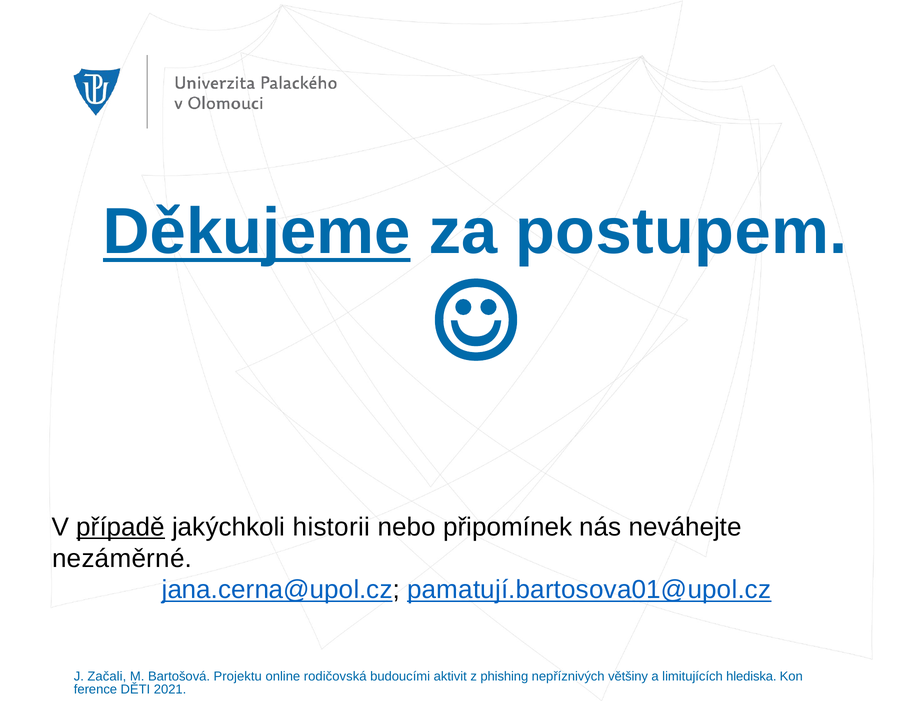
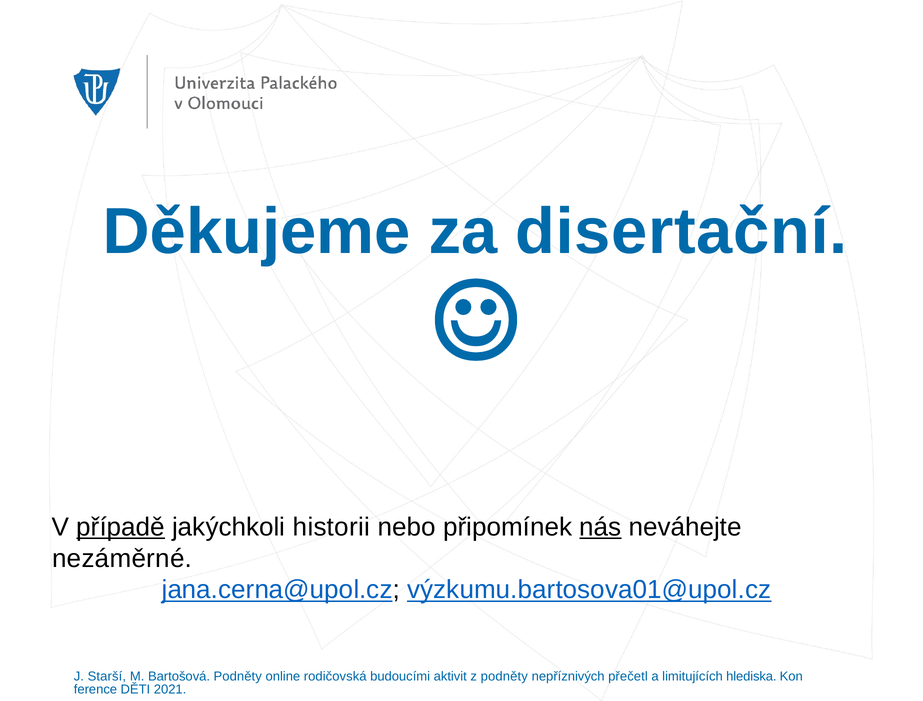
Děkujeme underline: present -> none (257, 232)
postupem: postupem -> disertační (681, 232)
nás underline: none -> present (600, 528)
pamatují.bartosova01@upol.cz: pamatují.bartosova01@upol.cz -> výzkumu.bartosova01@upol.cz (589, 590)
Začali: Začali -> Starší (107, 677)
Bartošová Projektu: Projektu -> Podněty (238, 677)
z phishing: phishing -> podněty (504, 677)
většiny: většiny -> přečetl (628, 677)
